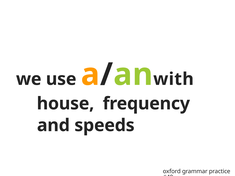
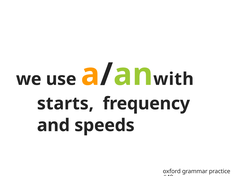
house: house -> starts (65, 104)
